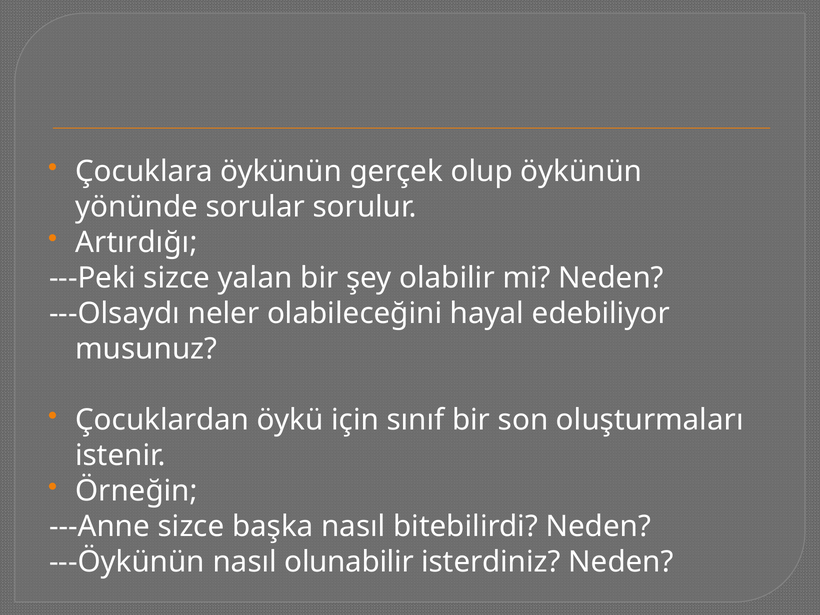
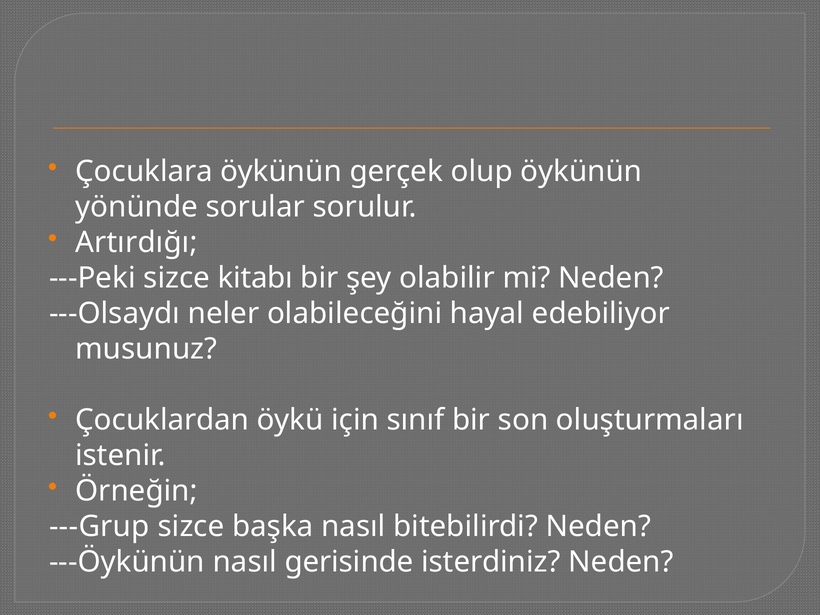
yalan: yalan -> kitabı (255, 278)
---Anne: ---Anne -> ---Grup (99, 527)
olunabilir: olunabilir -> gerisinde (349, 562)
